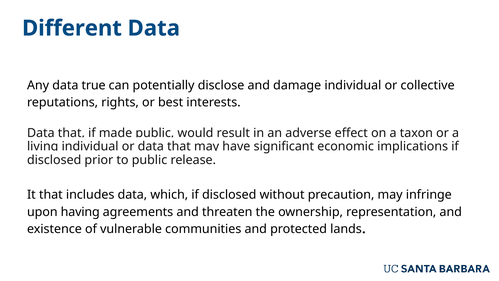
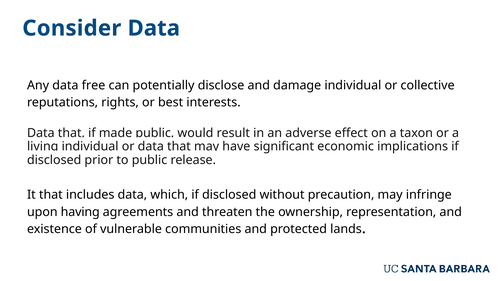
Different: Different -> Consider (72, 28)
true: true -> free (93, 85)
